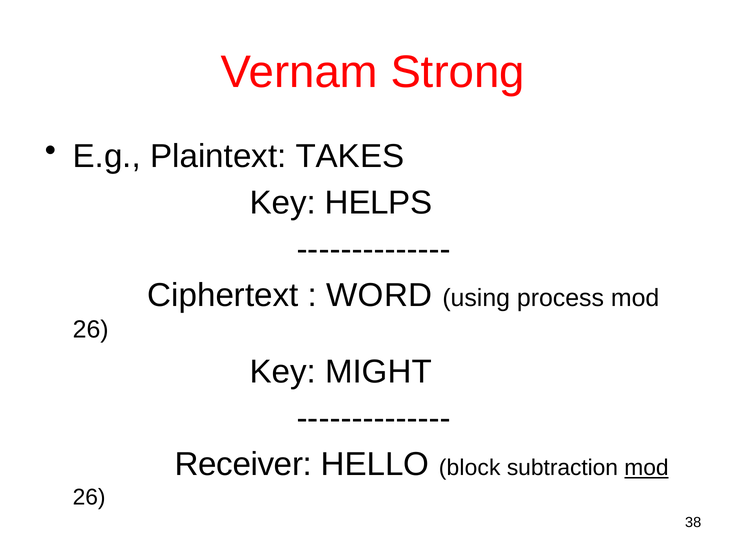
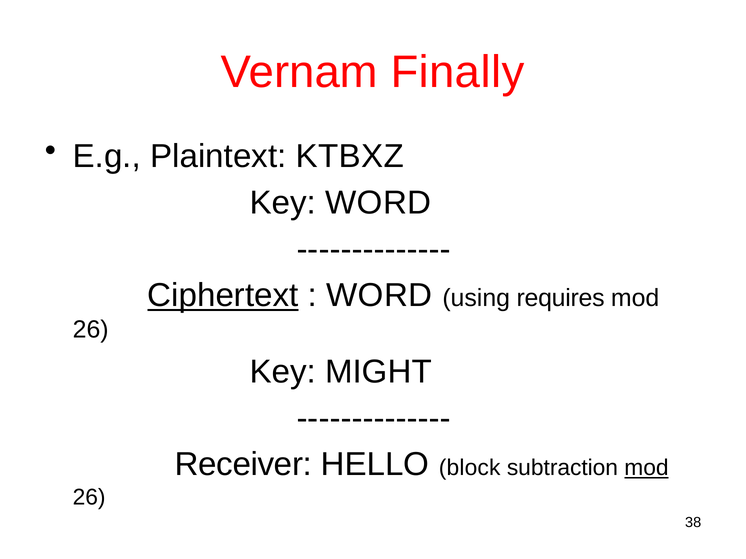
Strong: Strong -> Finally (457, 72)
TAKES: TAKES -> KTBXZ (350, 156)
Key HELPS: HELPS -> WORD (378, 203)
Ciphertext underline: none -> present (223, 296)
process: process -> requires (561, 299)
